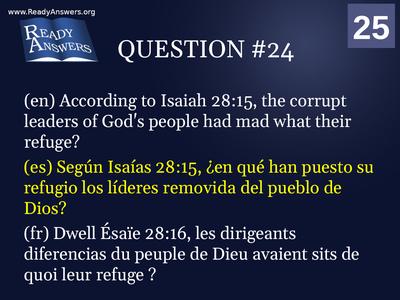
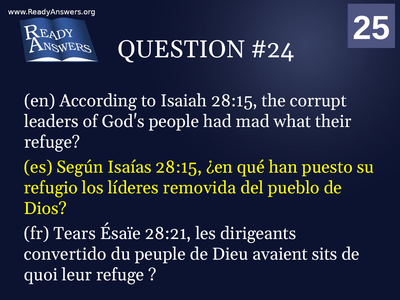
Dwell: Dwell -> Tears (75, 233)
28:16: 28:16 -> 28:21 (168, 233)
diferencias: diferencias -> convertido (65, 254)
